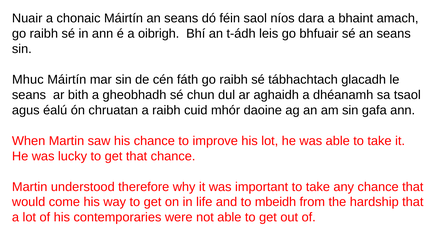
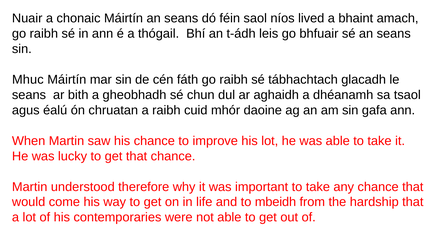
dara: dara -> lived (311, 18)
oibrigh: oibrigh -> thógail (159, 34)
